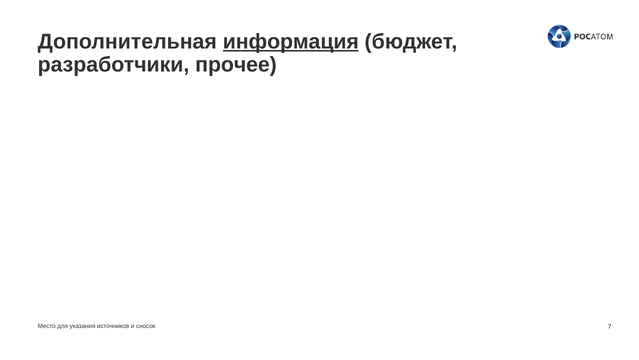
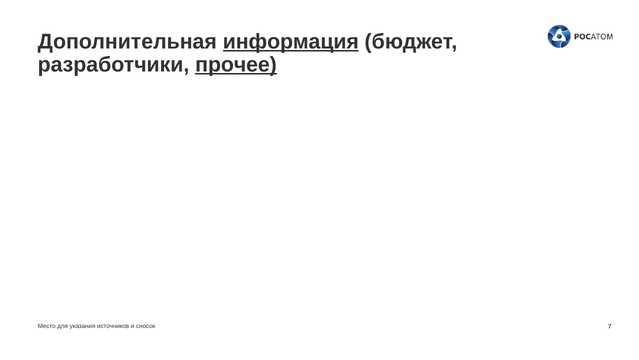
прочее underline: none -> present (236, 65)
